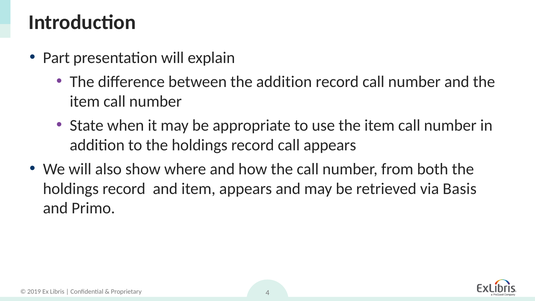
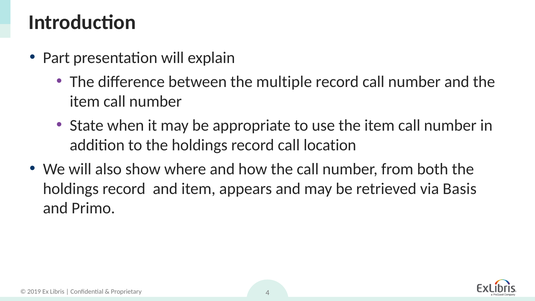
the addition: addition -> multiple (284, 82)
call appears: appears -> location (330, 145)
